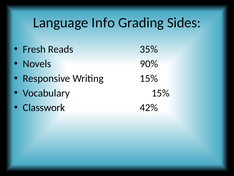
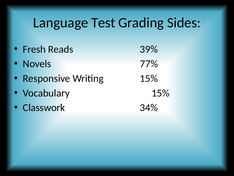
Info: Info -> Test (103, 23)
35%: 35% -> 39% (149, 49)
90%: 90% -> 77% (149, 64)
42%: 42% -> 34% (149, 107)
